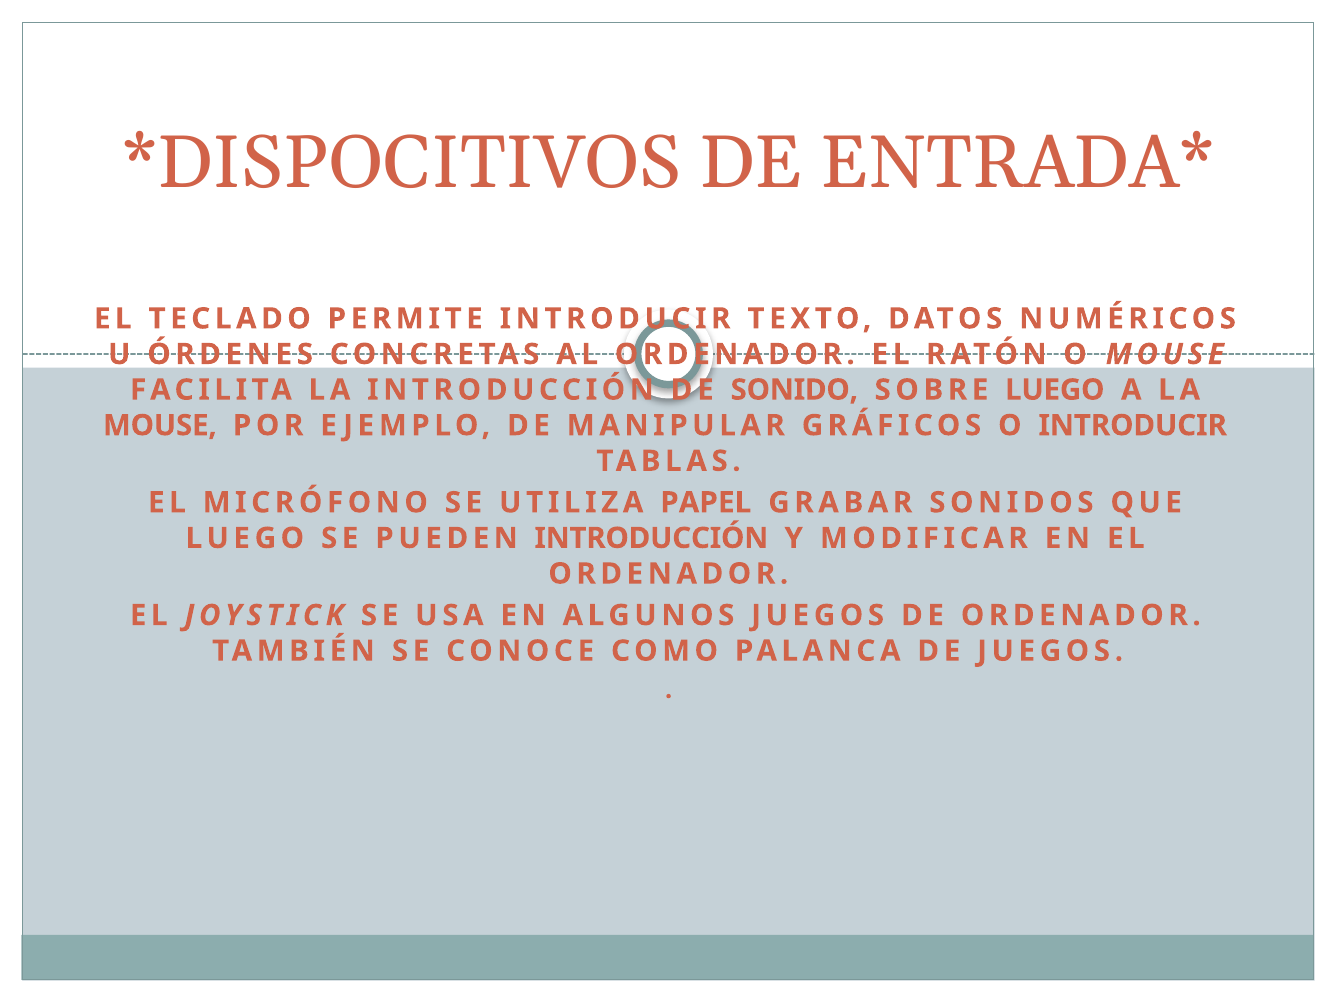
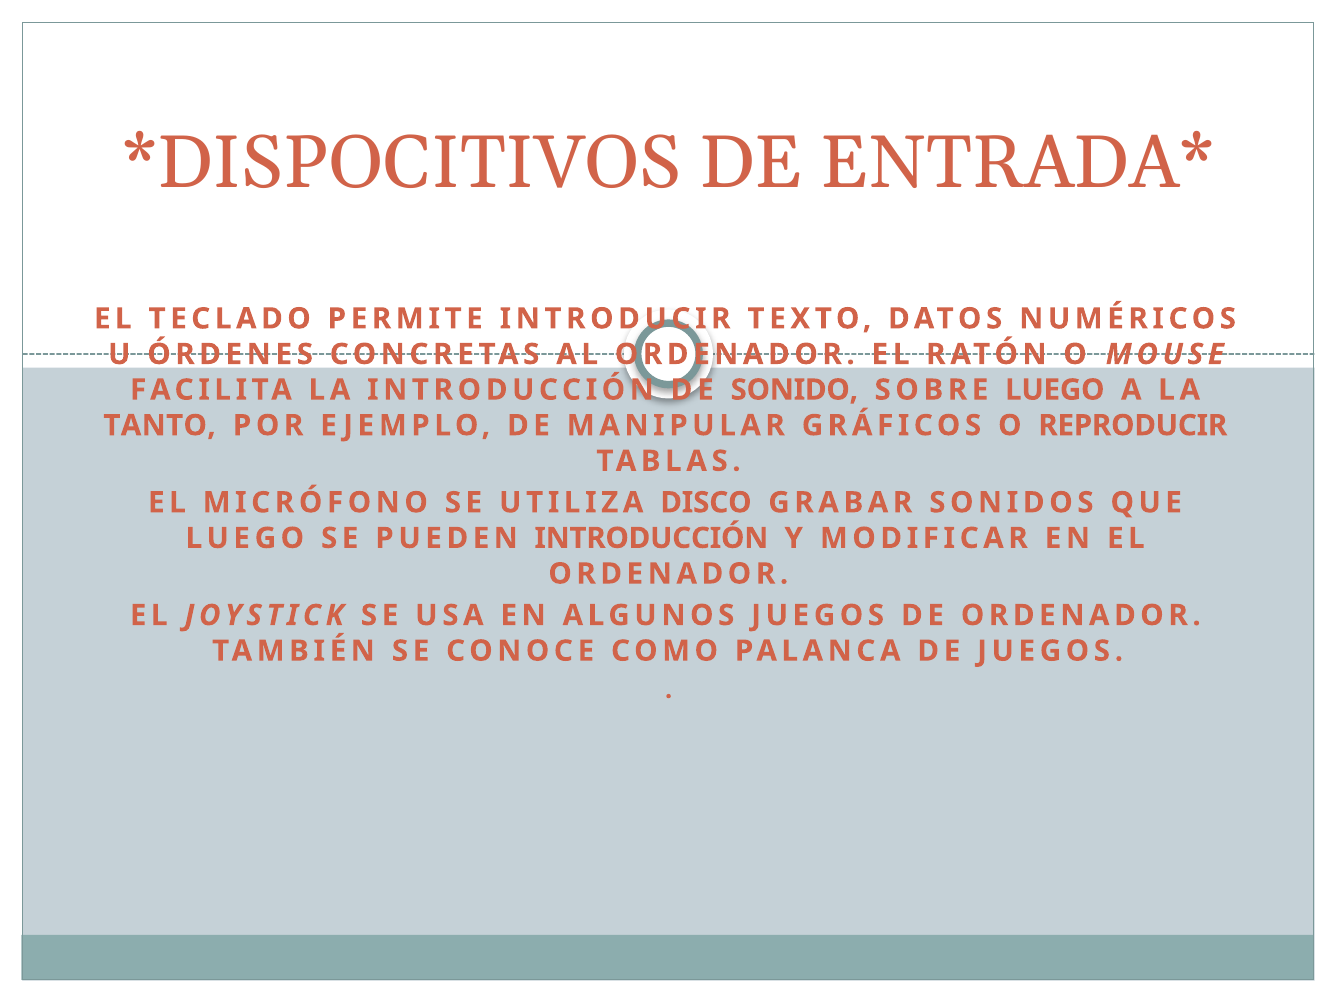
MOUSE: MOUSE -> TANTO (160, 425)
O INTRODUCIR: INTRODUCIR -> REPRODUCIR (1133, 425)
PAPEL: PAPEL -> DISCO (706, 502)
